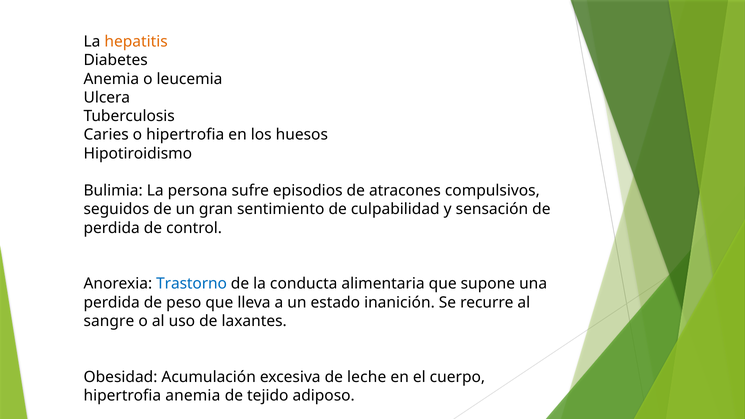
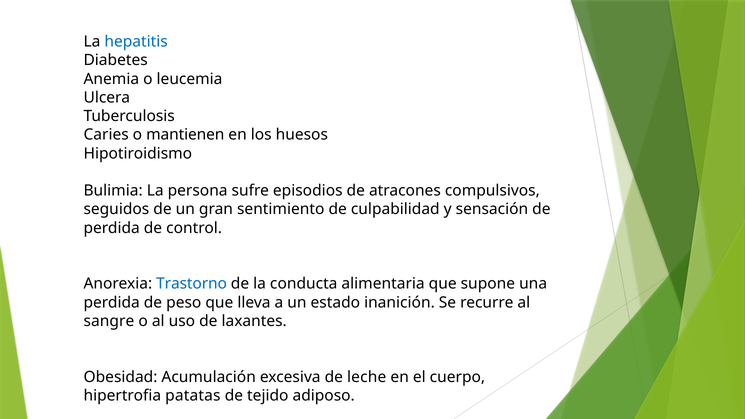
hepatitis colour: orange -> blue (136, 42)
o hipertrofia: hipertrofia -> mantienen (185, 135)
hipertrofia anemia: anemia -> patatas (193, 396)
